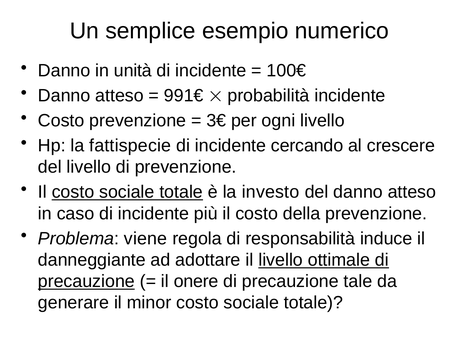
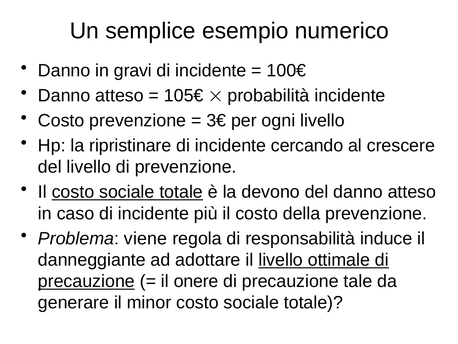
unità: unità -> gravi (133, 71)
991€: 991€ -> 105€ (184, 96)
fattispecie: fattispecie -> ripristinare (130, 145)
investo: investo -> devono (271, 192)
